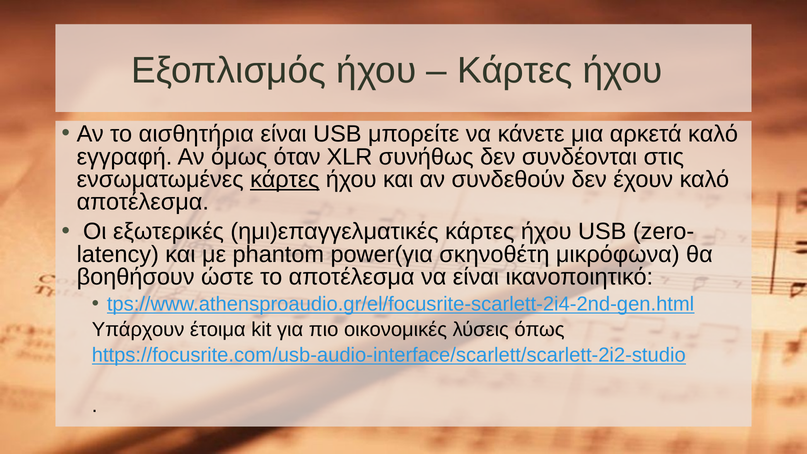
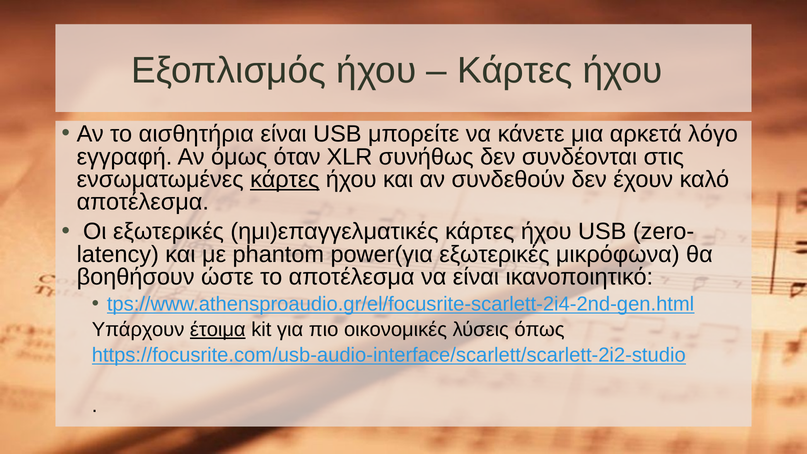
αρκετά καλό: καλό -> λόγο (713, 134)
power(για σκηνοθέτη: σκηνοθέτη -> εξωτερικές (494, 254)
έτοιμα underline: none -> present (218, 330)
